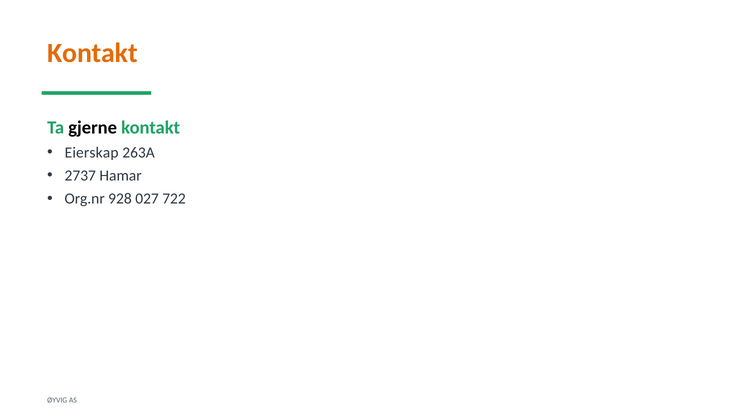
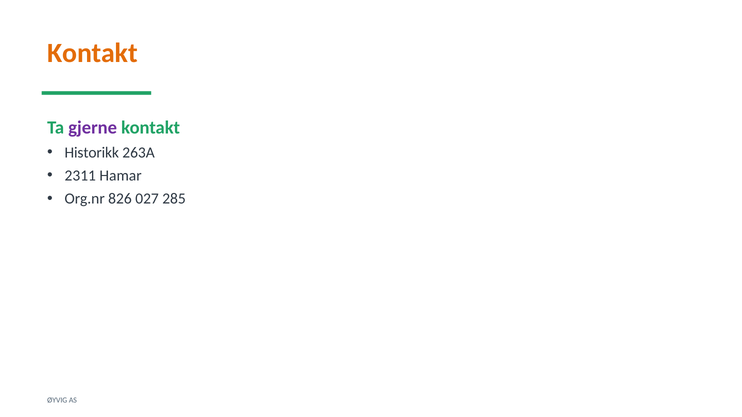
gjerne colour: black -> purple (93, 128)
Eierskap: Eierskap -> Historikk (92, 153)
2737: 2737 -> 2311 (80, 176)
928: 928 -> 826 (120, 199)
722: 722 -> 285 (174, 199)
